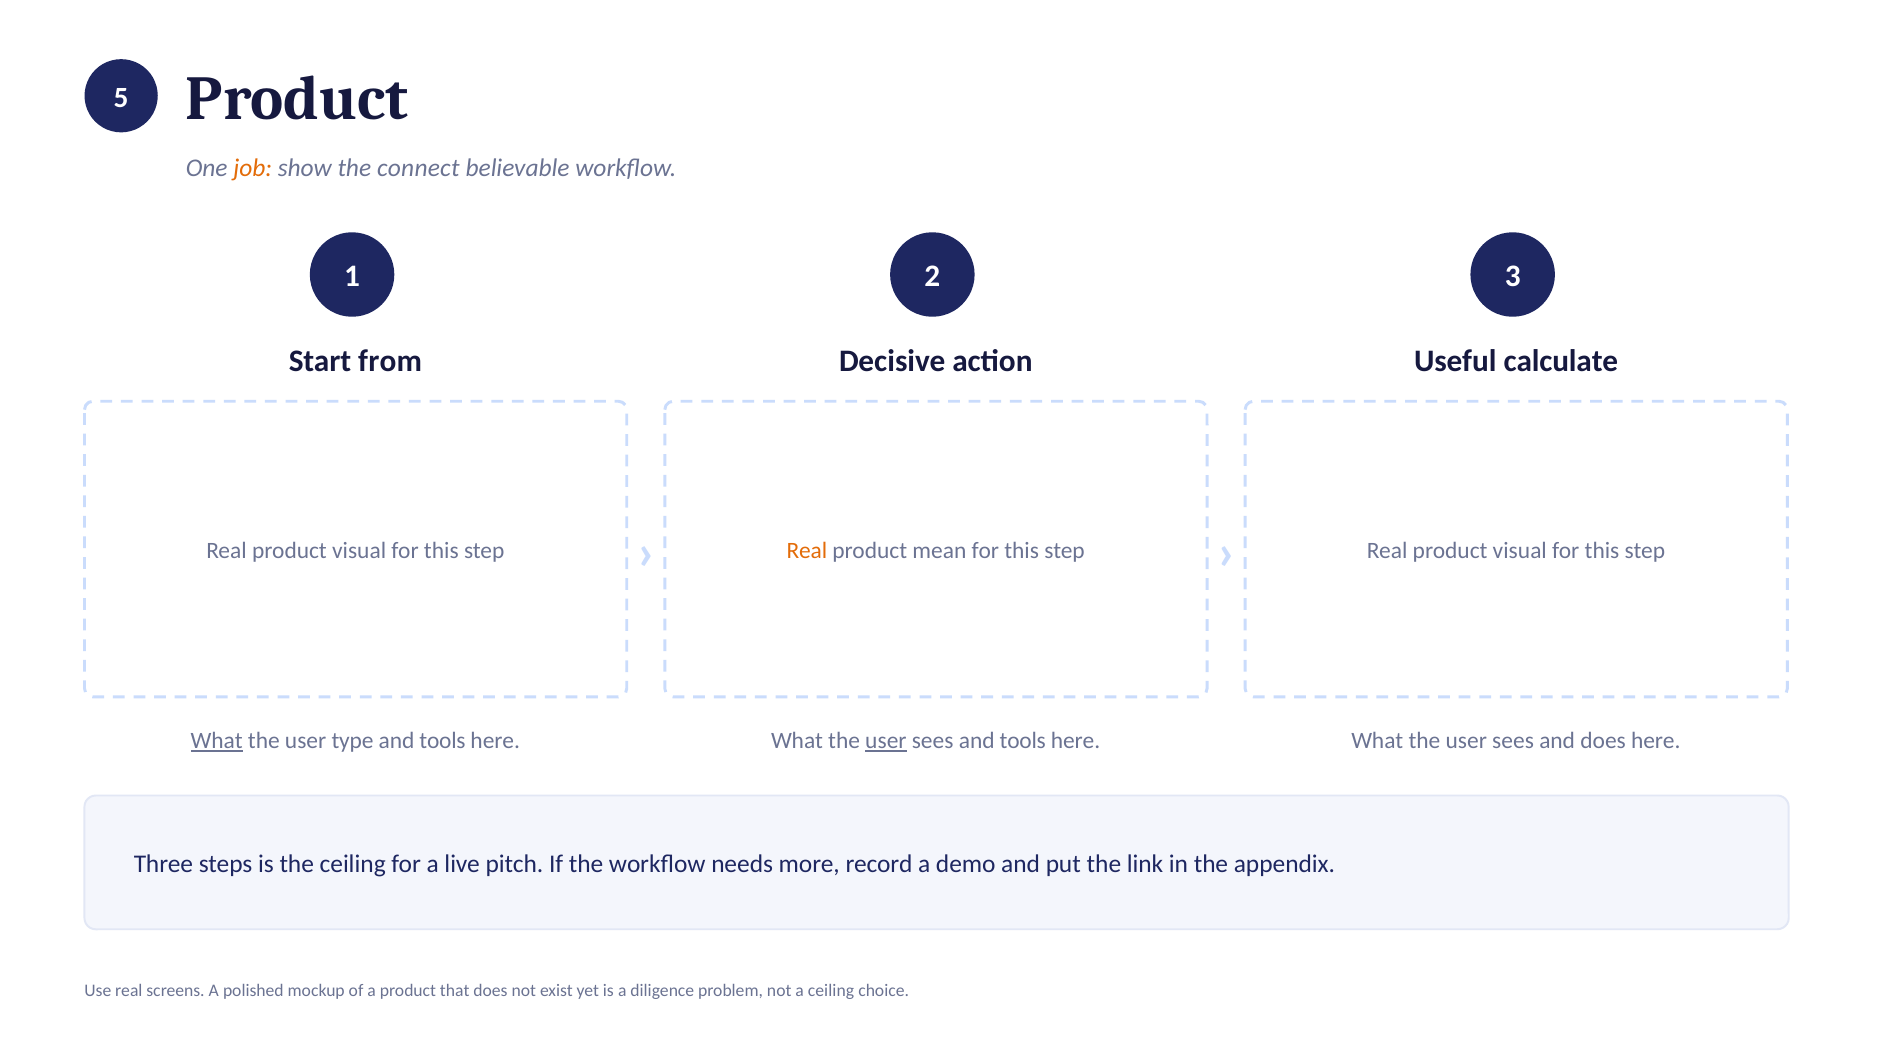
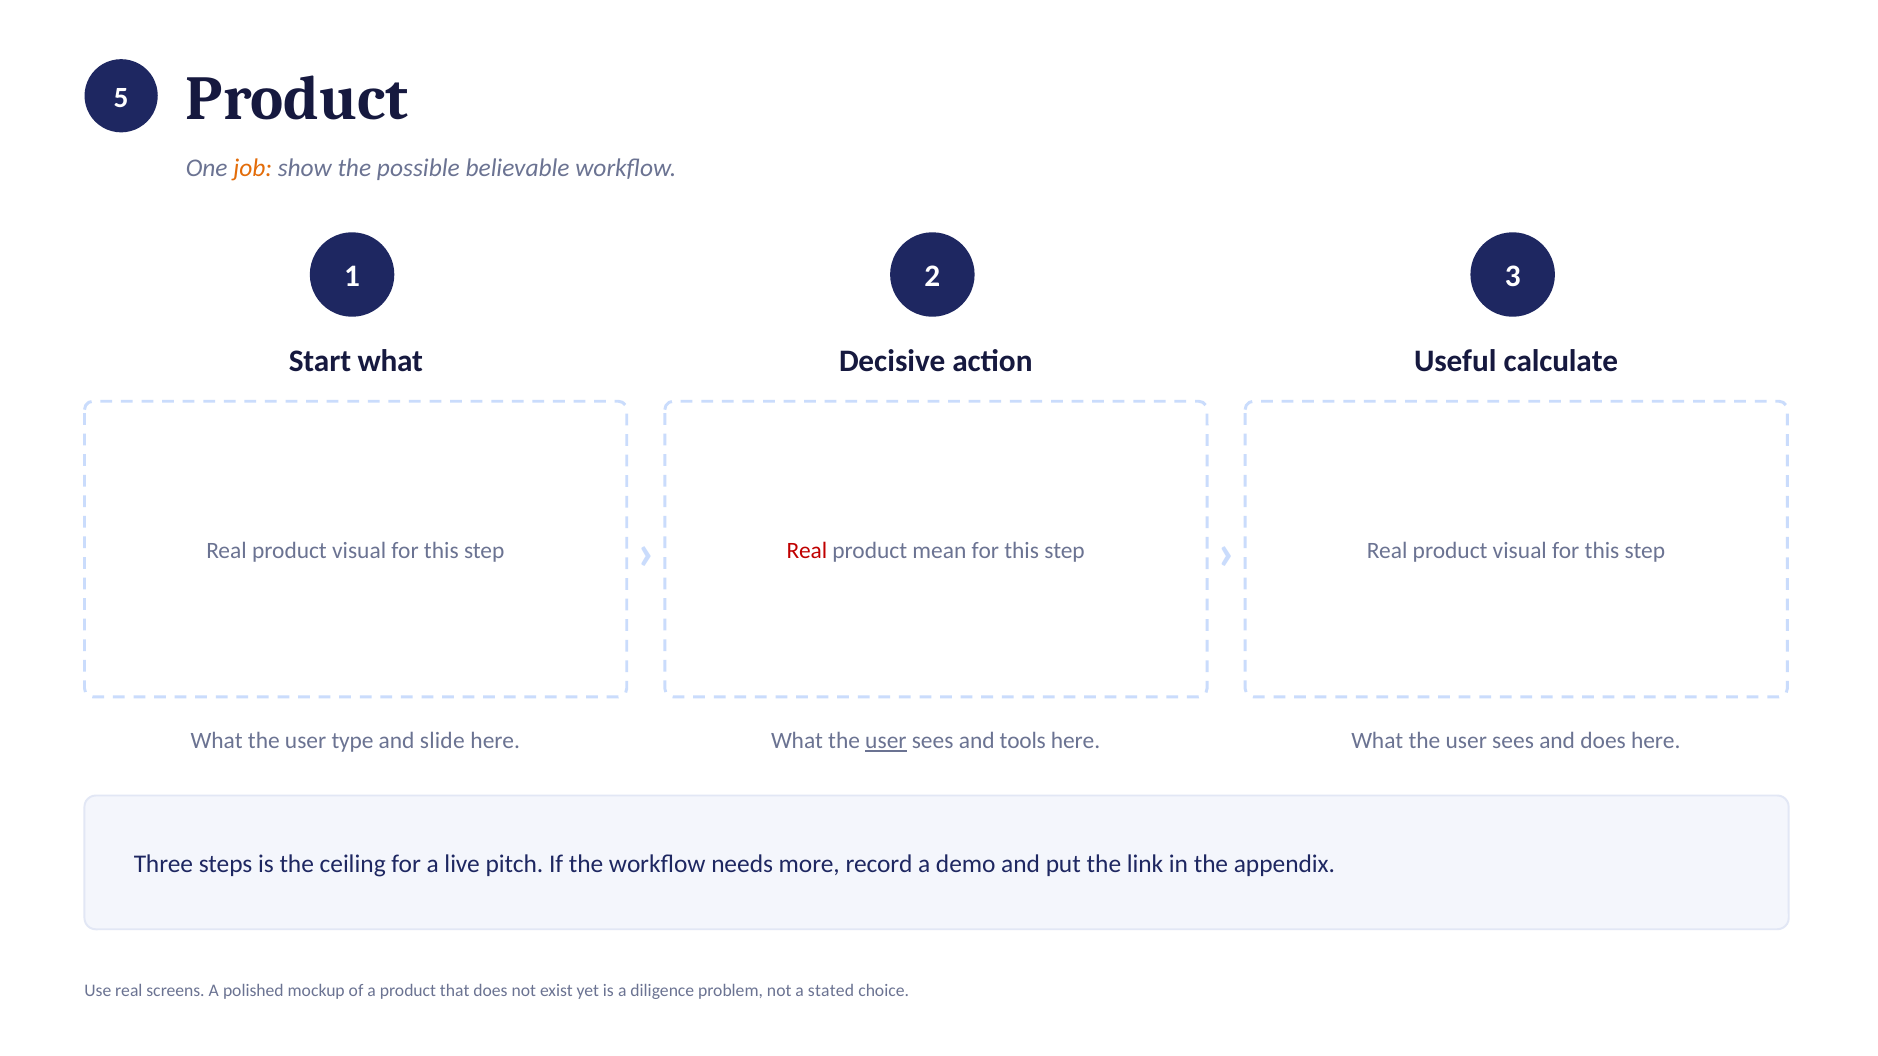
connect: connect -> possible (418, 168)
Start from: from -> what (390, 361)
Real colour: orange -> red (807, 551)
What underline: present -> none (217, 741)
tools: tools -> slide (442, 741)
a ceiling: ceiling -> stated (831, 991)
